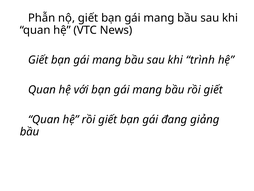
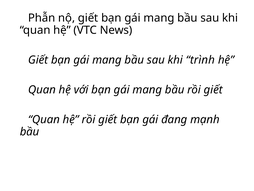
giảng: giảng -> mạnh (205, 119)
